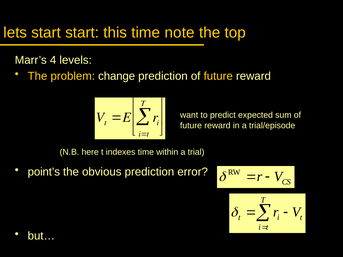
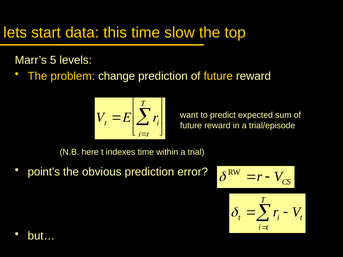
start start: start -> data (82, 33)
note: note -> slow (180, 33)
4: 4 -> 5 (53, 60)
